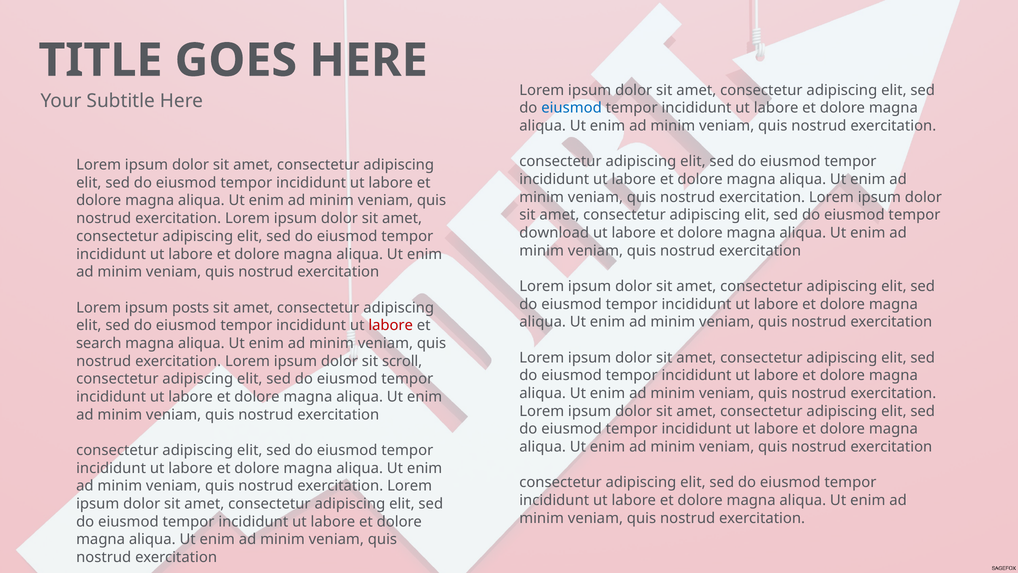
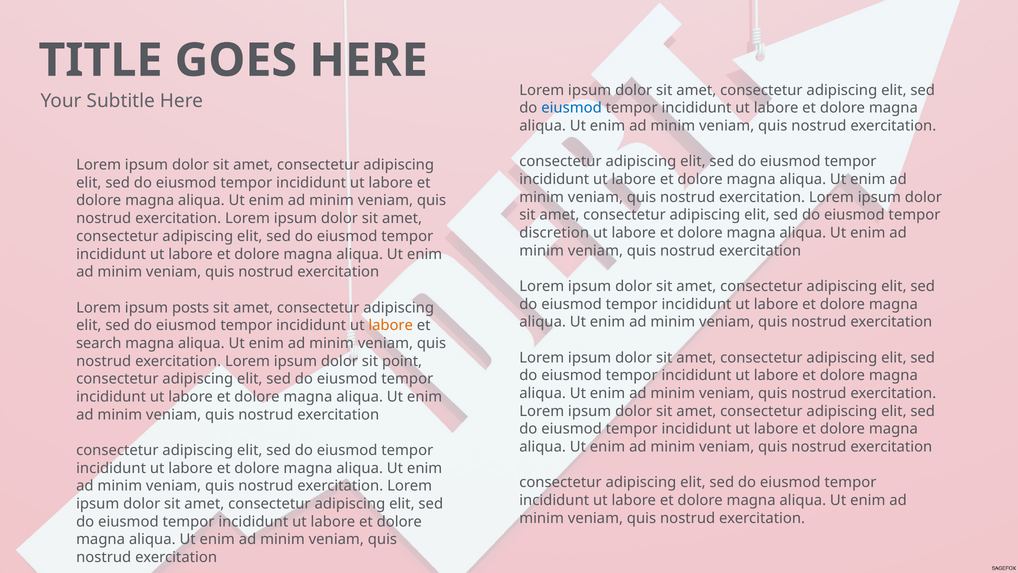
download: download -> discretion (554, 233)
labore colour: red -> orange (391, 325)
scroll: scroll -> point (402, 361)
